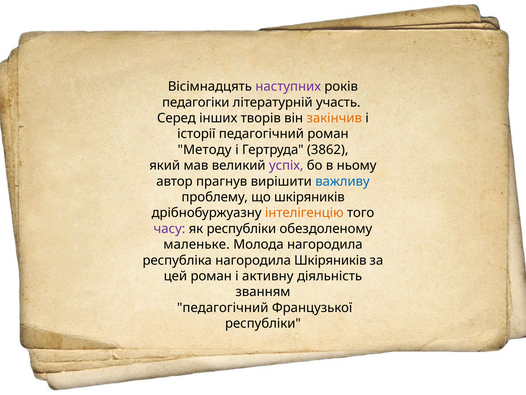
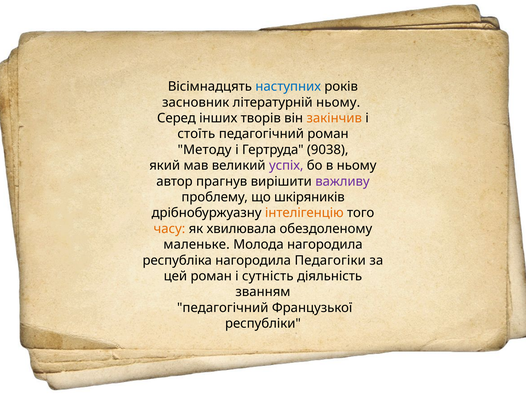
наступних colour: purple -> blue (288, 86)
педагогіки: педагогіки -> засновник (196, 102)
літературній участь: участь -> ньому (338, 102)
історії: історії -> стоїть (196, 134)
3862: 3862 -> 9038 (328, 150)
важливу colour: blue -> purple (342, 181)
часу colour: purple -> orange (169, 228)
як республіки: республіки -> хвилювала (241, 228)
нагородила Шкіряників: Шкіряників -> Педагогіки (330, 260)
активну: активну -> сутність (268, 276)
